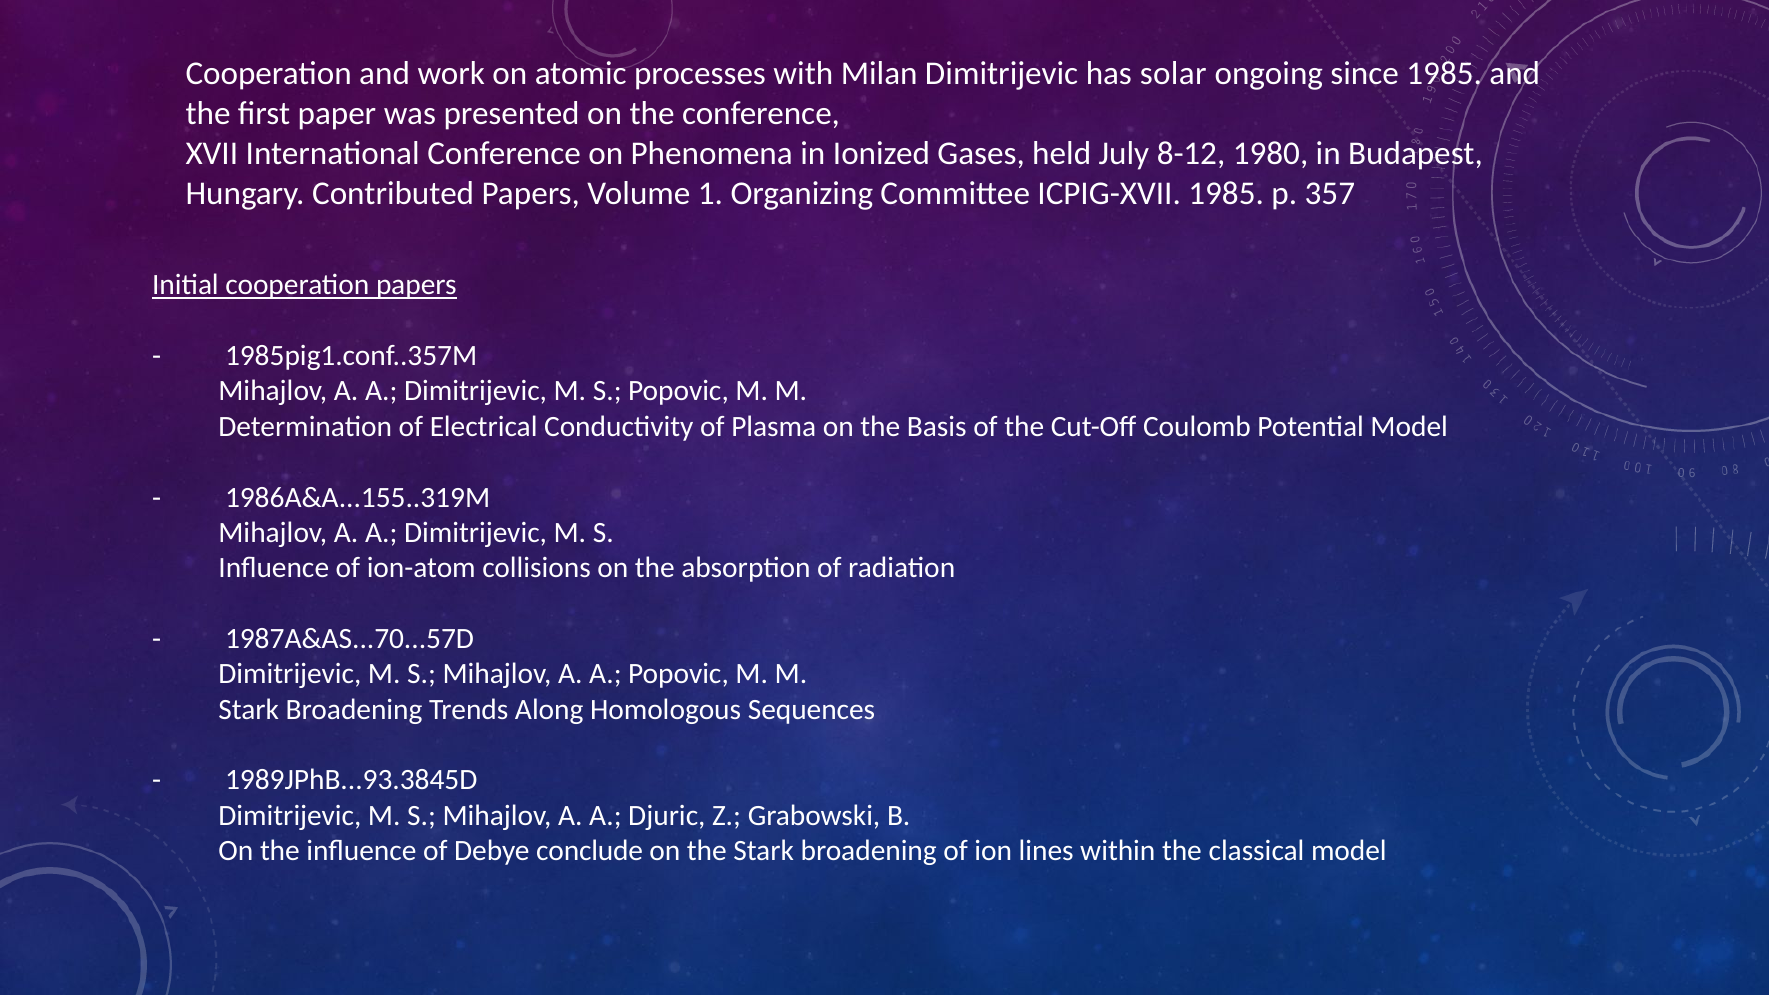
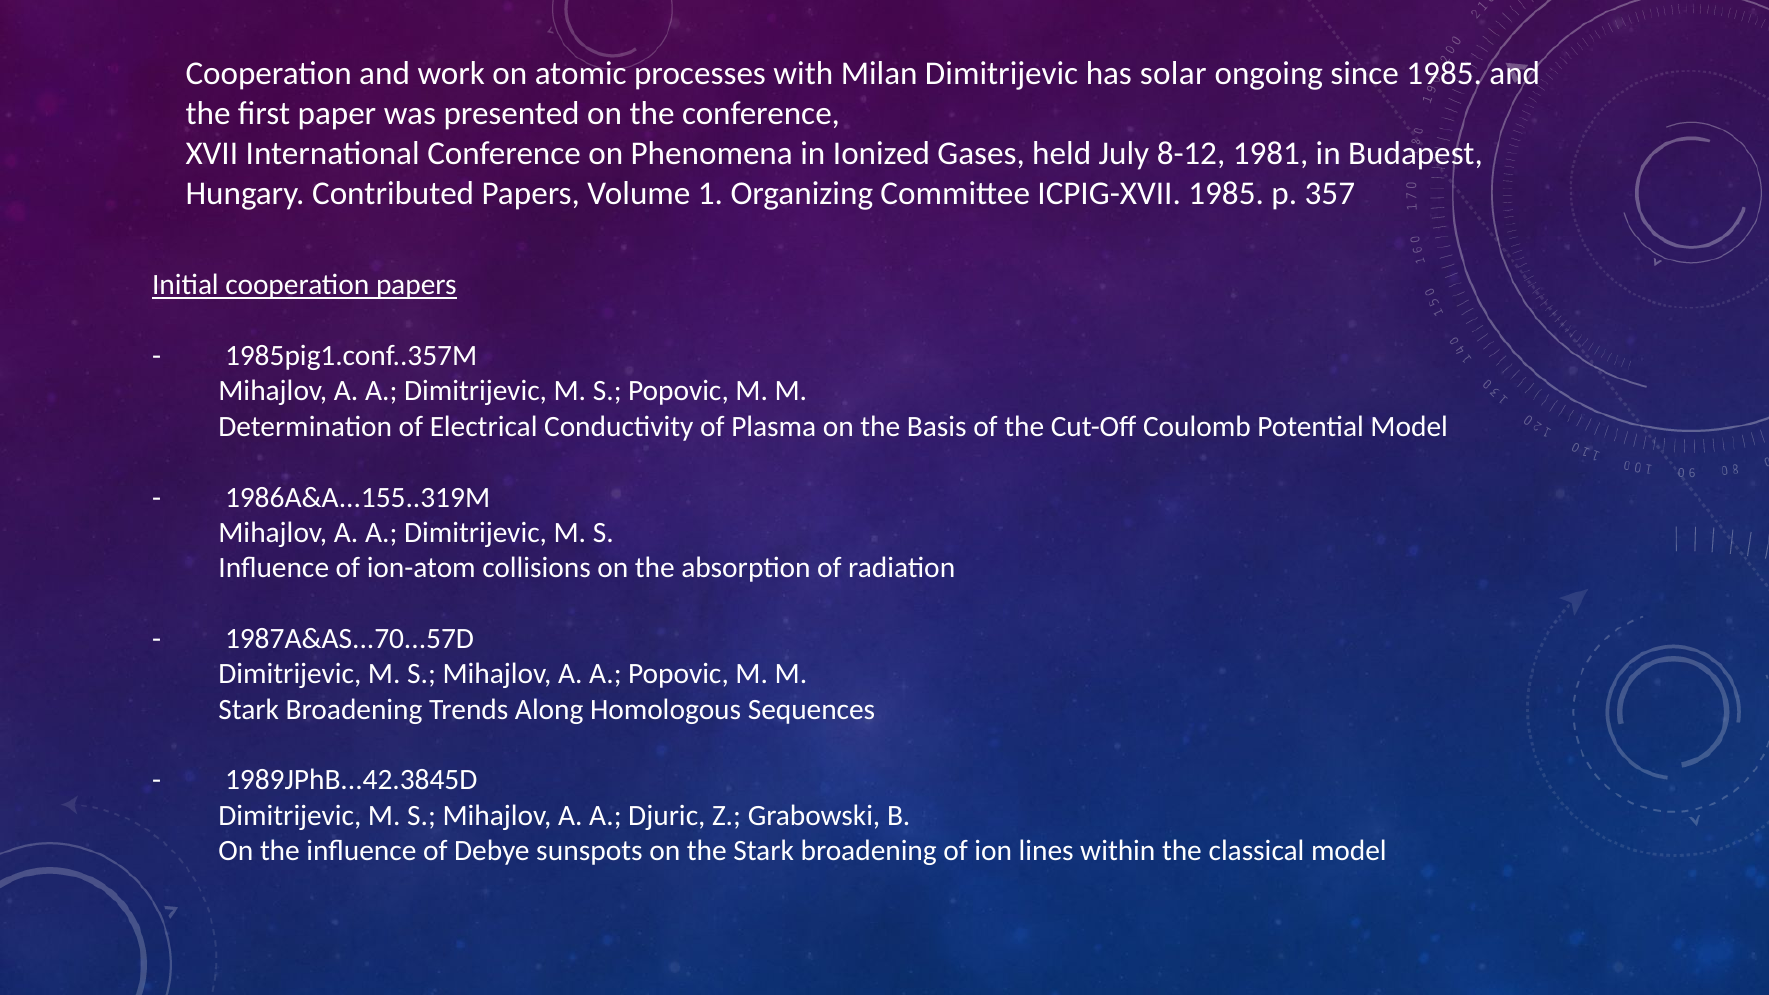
1980: 1980 -> 1981 (1271, 153)
1989JPhB...93.3845D: 1989JPhB...93.3845D -> 1989JPhB...42.3845D (351, 780)
conclude: conclude -> sunspots (589, 851)
